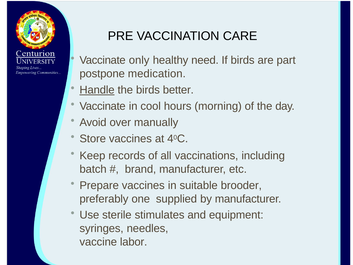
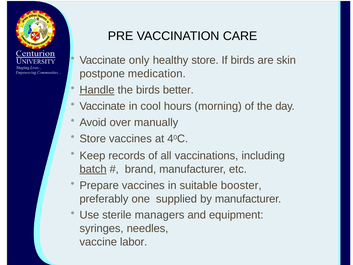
healthy need: need -> store (205, 60)
part: part -> skin (286, 60)
batch underline: none -> present (93, 169)
brooder: brooder -> booster (241, 185)
stimulates: stimulates -> managers (160, 215)
